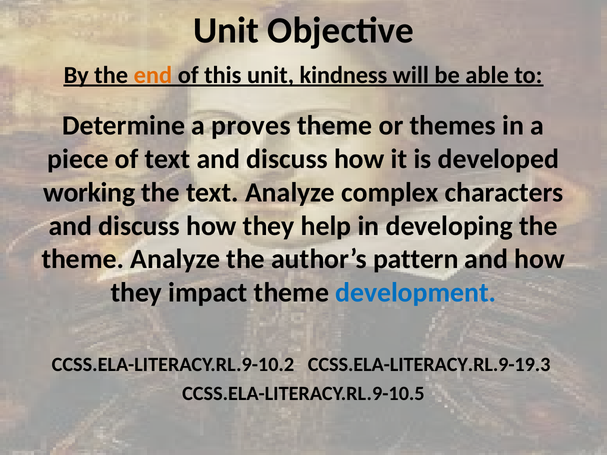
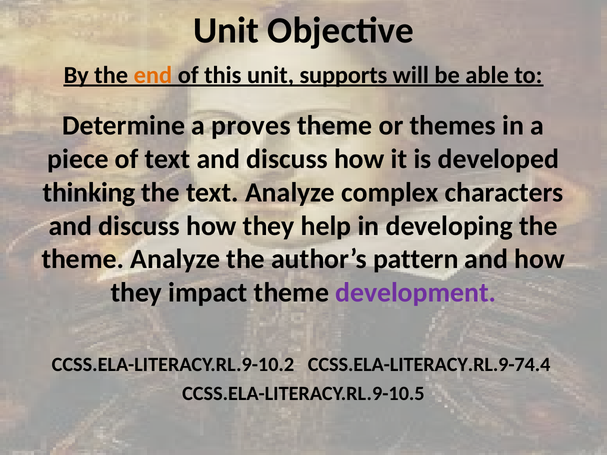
kindness: kindness -> supports (343, 75)
working: working -> thinking (89, 193)
development colour: blue -> purple (416, 293)
CCSS.ELA-LITERACY.RL.9-19.3: CCSS.ELA-LITERACY.RL.9-19.3 -> CCSS.ELA-LITERACY.RL.9-74.4 (429, 365)
